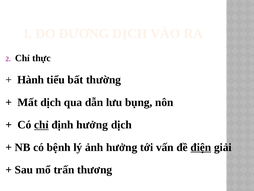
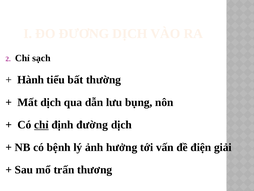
thực: thực -> sạch (41, 58)
định hưởng: hưởng -> đường (92, 124)
điện underline: present -> none (201, 147)
